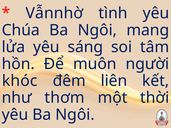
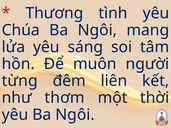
Vẫnnhờ: Vẫnnhờ -> Thương (54, 13)
khóc: khóc -> từng (20, 81)
